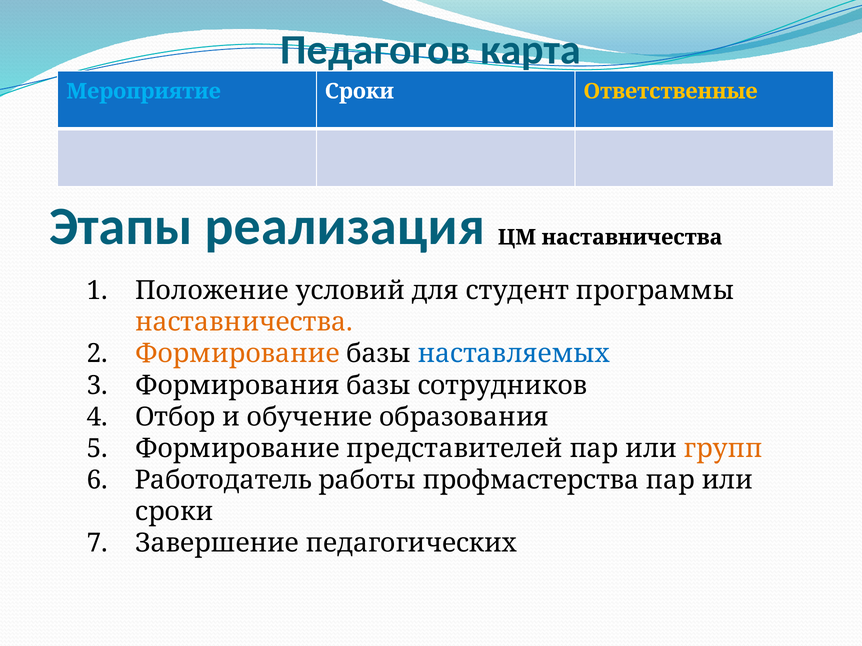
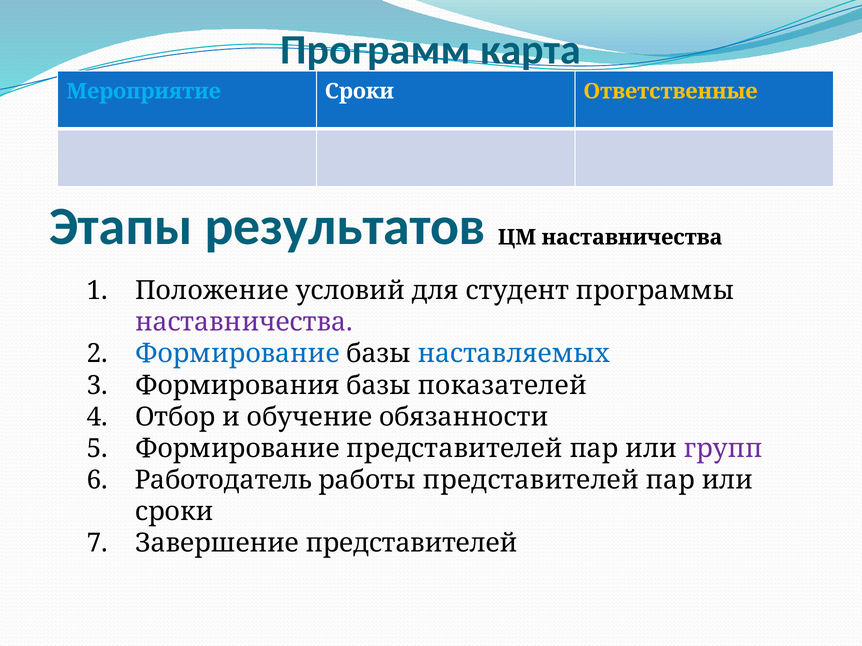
Педагогов: Педагогов -> Программ (375, 50)
реализация: реализация -> результатов (345, 227)
наставничества colour: orange -> purple (244, 322)
Формирование colour: orange -> blue (237, 354)
сотрудников: сотрудников -> показателей (502, 386)
образования: образования -> обязанности (464, 417)
групп colour: orange -> purple (723, 449)
работы профмастерства: профмастерства -> представителей (531, 480)
Завершение педагогических: педагогических -> представителей (412, 544)
